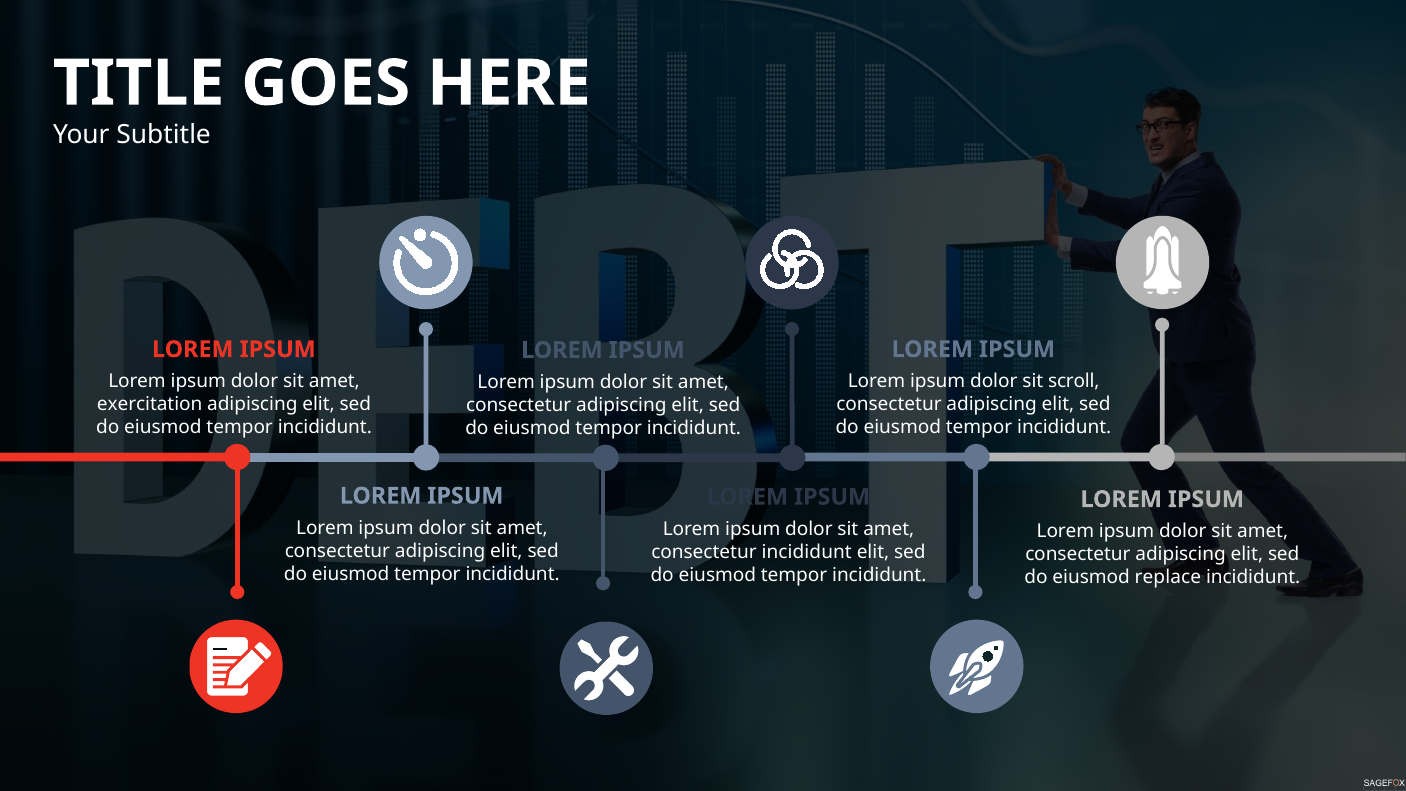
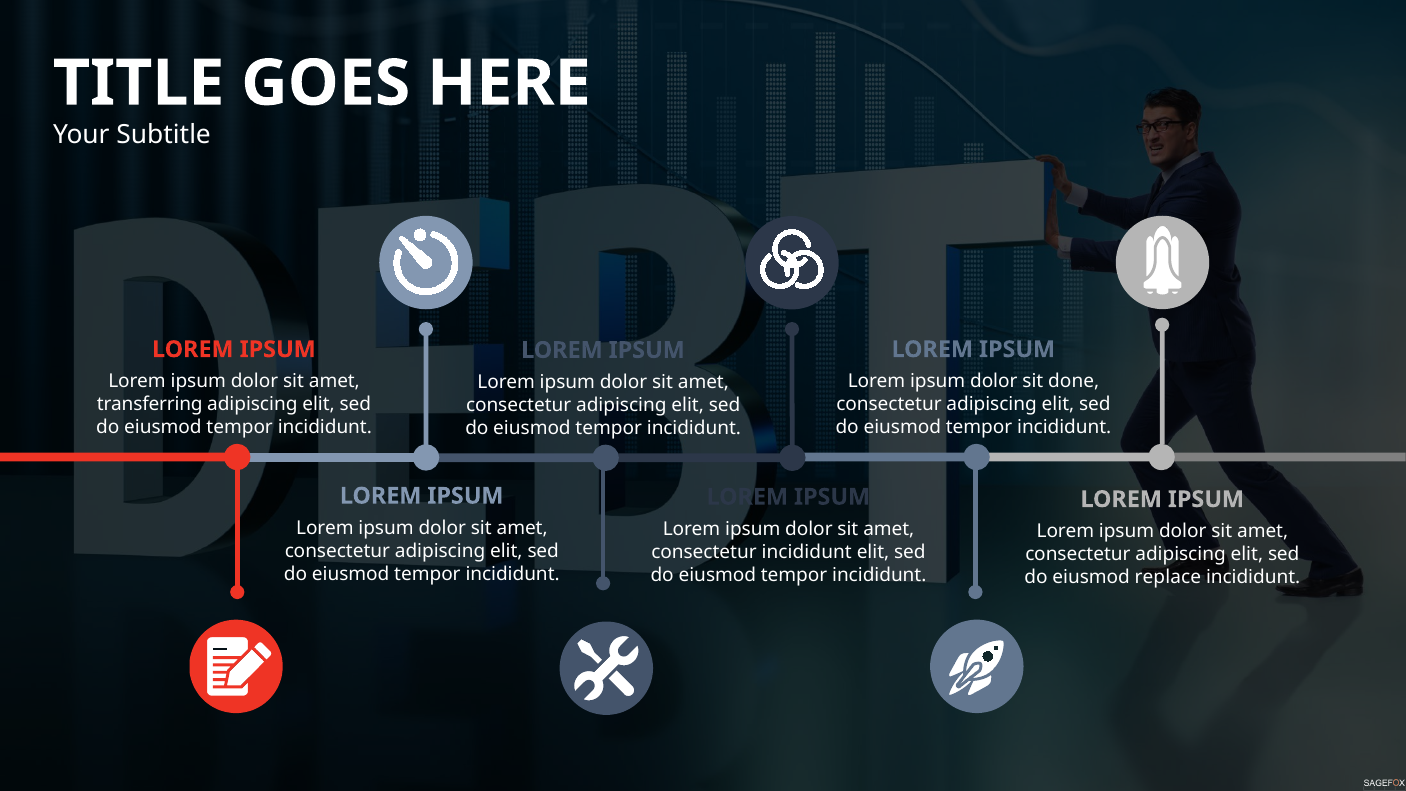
scroll: scroll -> done (1074, 382)
exercitation: exercitation -> transferring (150, 404)
